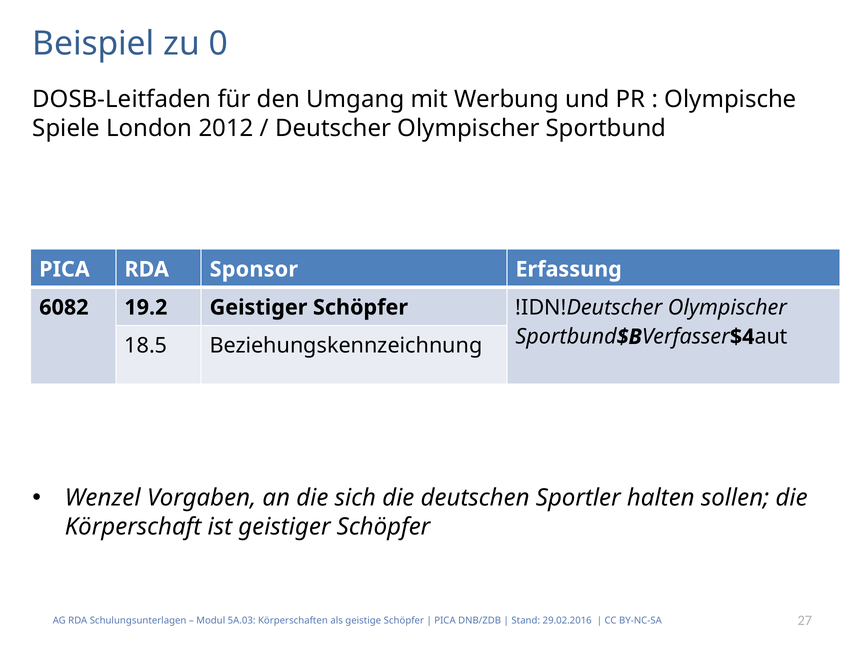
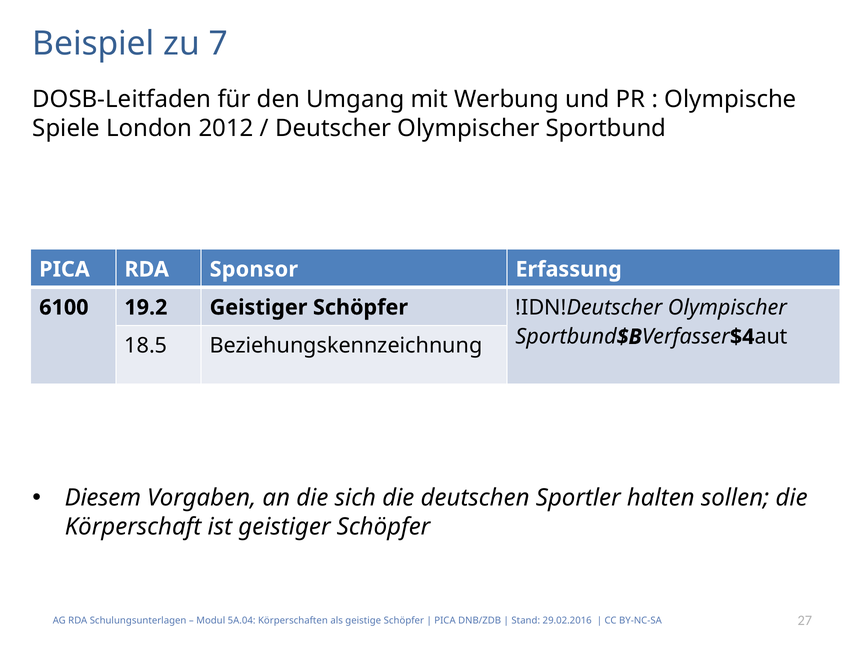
0: 0 -> 7 (218, 44)
6082: 6082 -> 6100 (64, 307)
Wenzel: Wenzel -> Diesem (103, 498)
5A.03: 5A.03 -> 5A.04 (242, 620)
